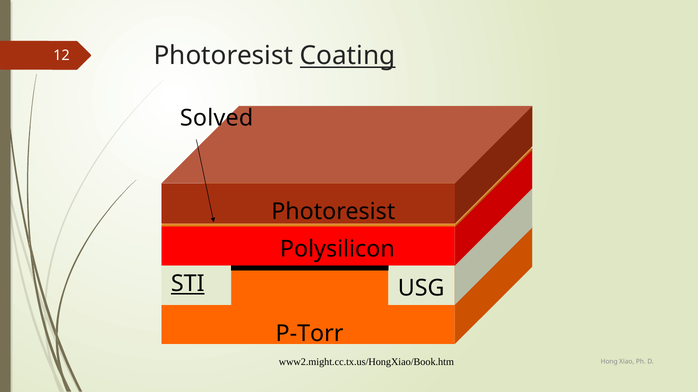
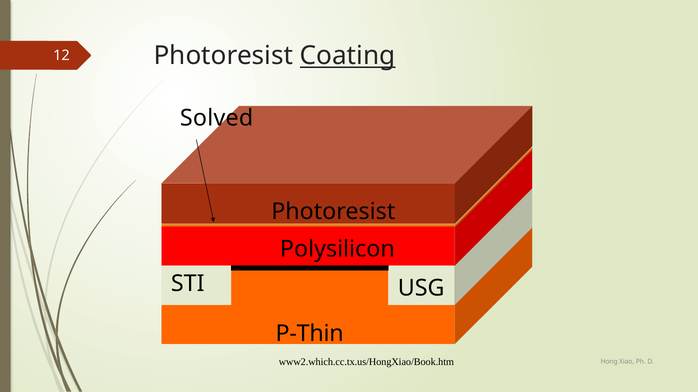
STI underline: present -> none (188, 284)
P-Torr: P-Torr -> P-Thin (310, 334)
www2.might.cc.tx.us/HongXiao/Book.htm: www2.might.cc.tx.us/HongXiao/Book.htm -> www2.which.cc.tx.us/HongXiao/Book.htm (366, 362)
